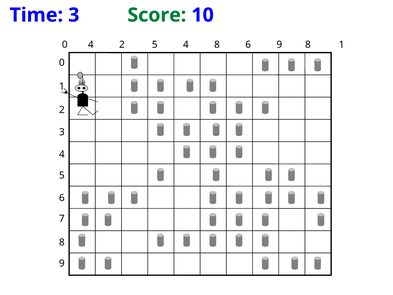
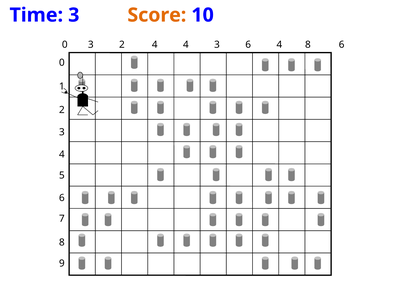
Score colour: green -> orange (157, 15)
0 4: 4 -> 3 (91, 45)
2 5: 5 -> 4 (155, 45)
4 8: 8 -> 3 (217, 45)
6 9: 9 -> 4 (279, 45)
8 1: 1 -> 6 (342, 45)
